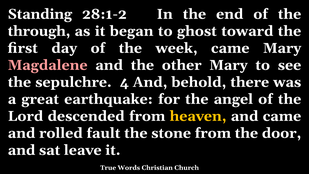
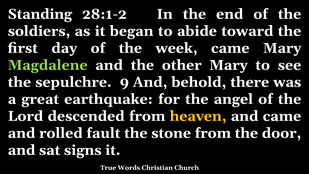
through: through -> soldiers (39, 31)
ghost: ghost -> abide (197, 31)
Magdalene colour: pink -> light green (48, 65)
4: 4 -> 9 (124, 82)
leave: leave -> signs (83, 150)
